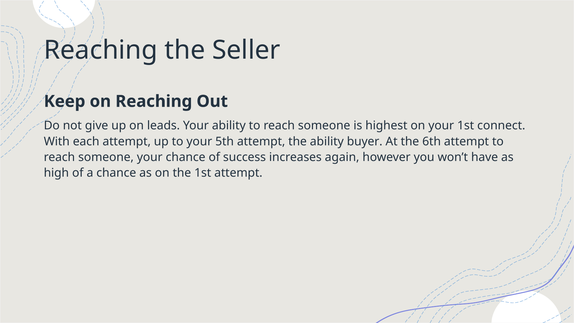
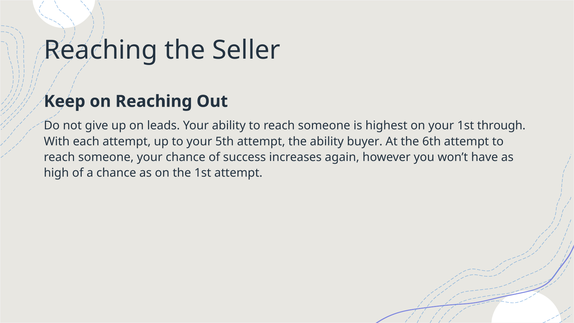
connect: connect -> through (501, 126)
